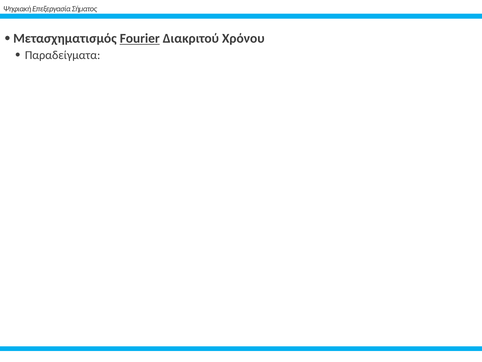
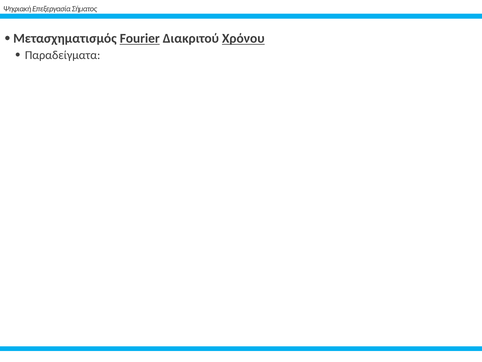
Χρόνου underline: none -> present (243, 39)
